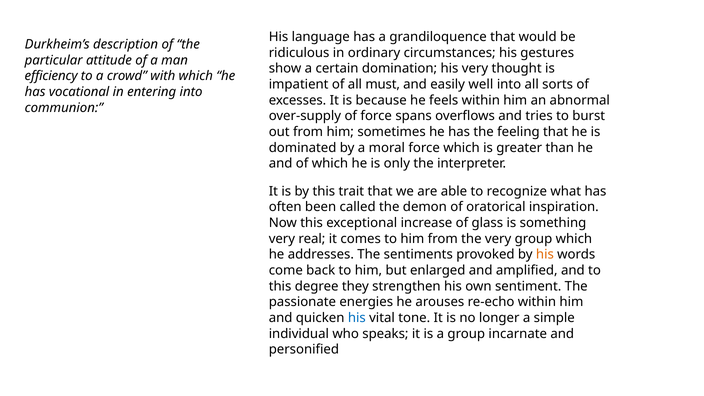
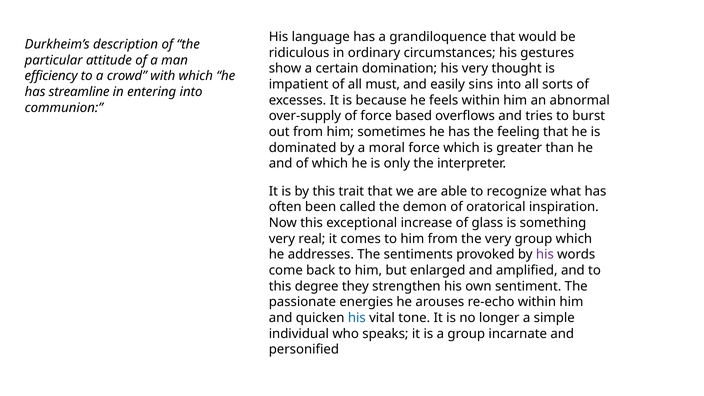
well: well -> sins (481, 84)
vocational: vocational -> streamline (79, 92)
spans: spans -> based (414, 116)
his colour: orange -> purple (545, 255)
